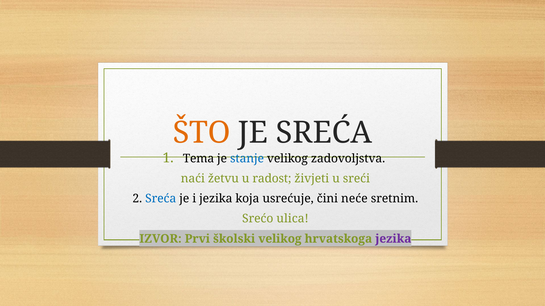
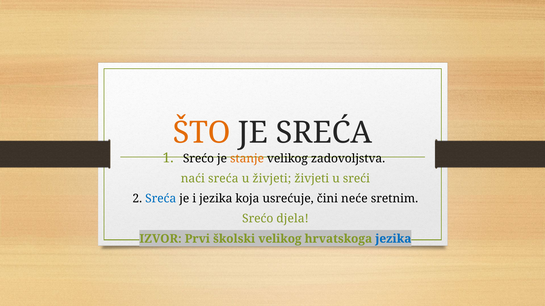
Tema: Tema -> Srećo (198, 159)
stanje colour: blue -> orange (247, 159)
naći žetvu: žetvu -> sreća (223, 179)
u radost: radost -> živjeti (272, 179)
ulica: ulica -> djela (293, 219)
jezika colour: purple -> blue (393, 239)
